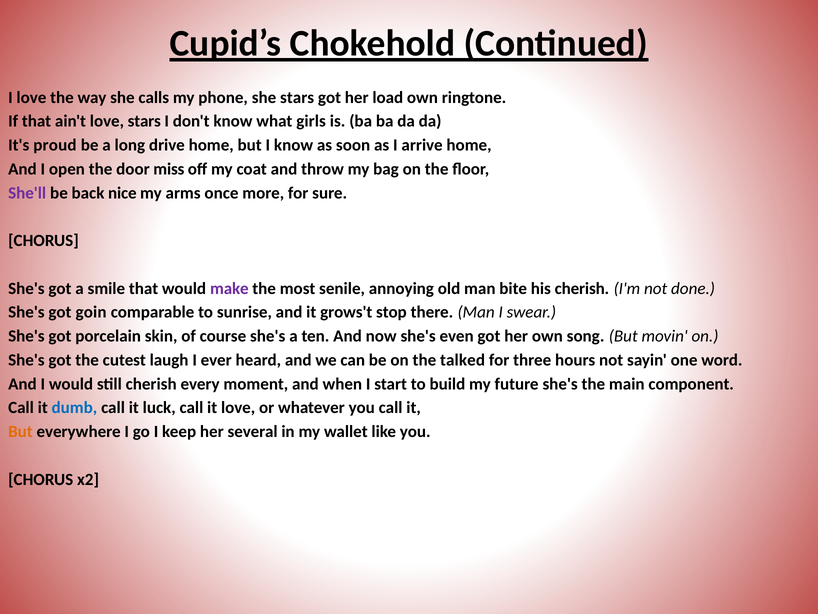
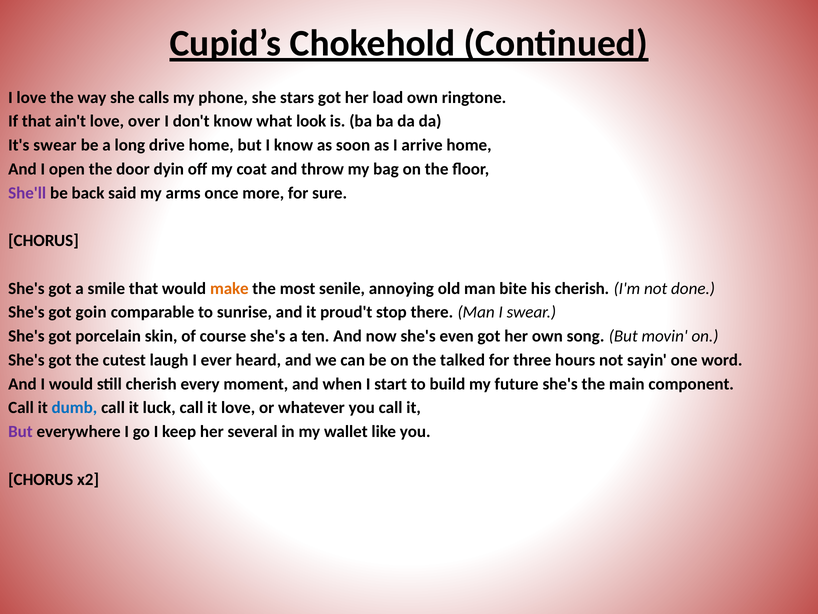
love stars: stars -> over (144, 121)
girls: girls -> look (311, 121)
It's proud: proud -> swear (55, 145)
miss: miss -> dyin (169, 169)
nice: nice -> said (122, 193)
make colour: purple -> orange (229, 288)
grows't: grows't -> proud't (346, 312)
But colour: orange -> purple (20, 431)
